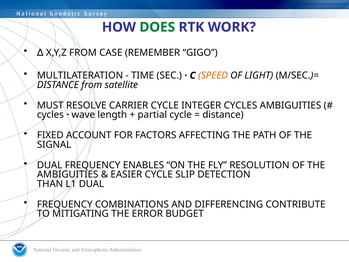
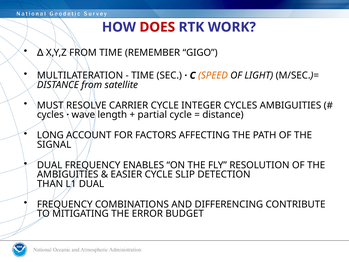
DOES colour: green -> red (157, 27)
FROM CASE: CASE -> TIME (111, 53)
FIXED: FIXED -> LONG (50, 135)
